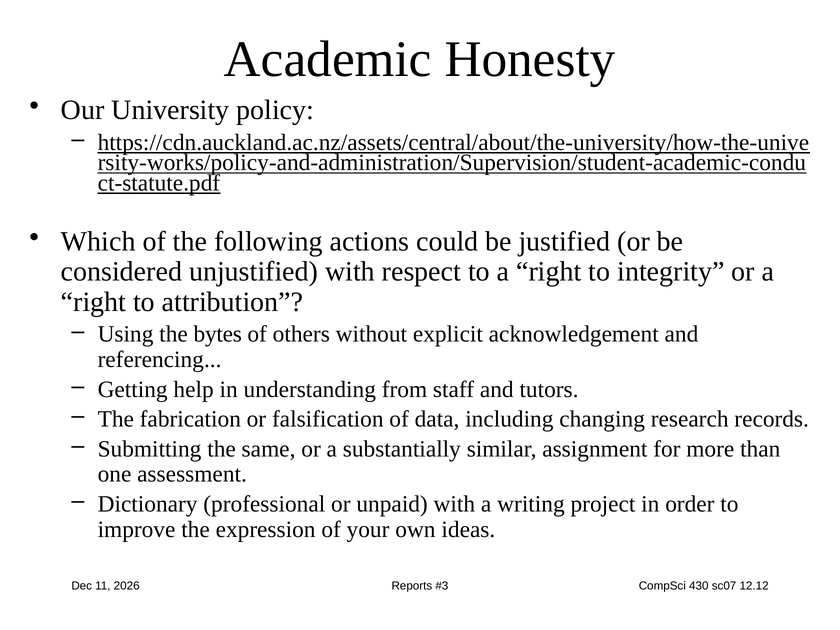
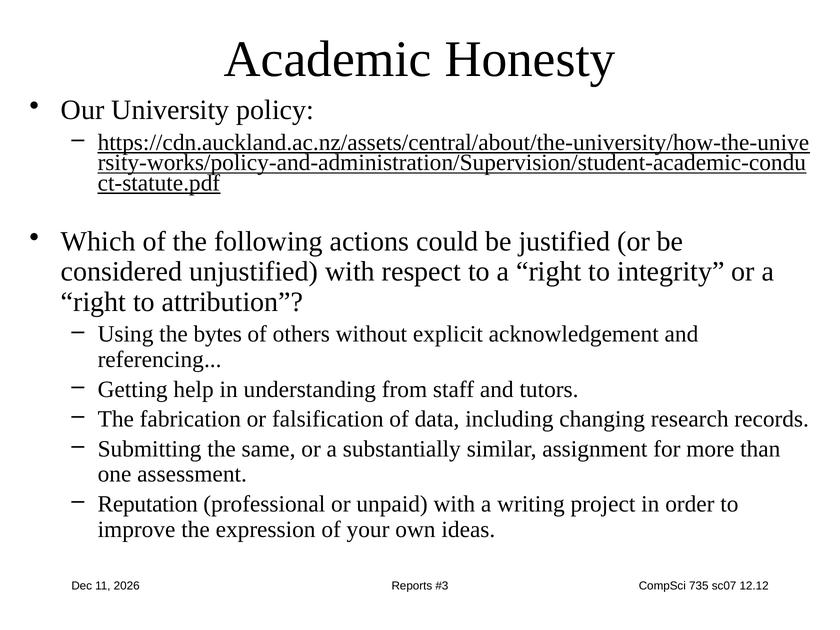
Dictionary: Dictionary -> Reputation (148, 504)
430: 430 -> 735 (699, 586)
